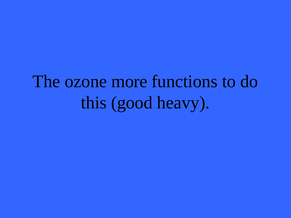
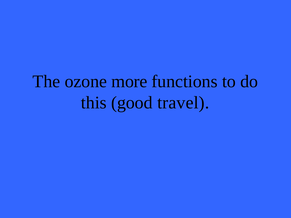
heavy: heavy -> travel (183, 103)
